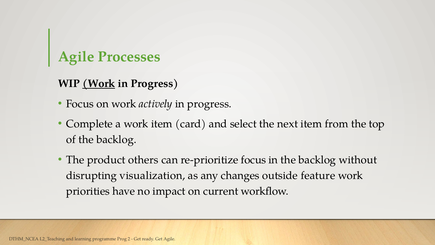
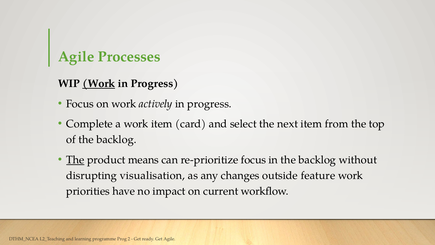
The underline: none -> present (75, 160)
others: others -> means (143, 160)
visualization: visualization -> visualisation (152, 175)
